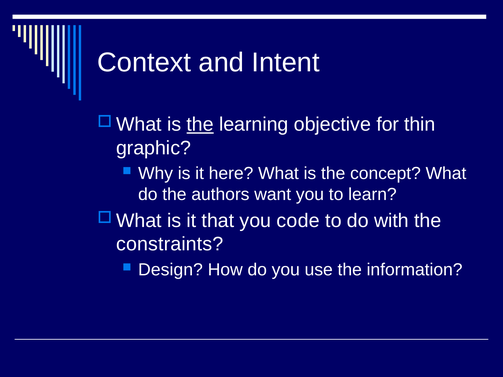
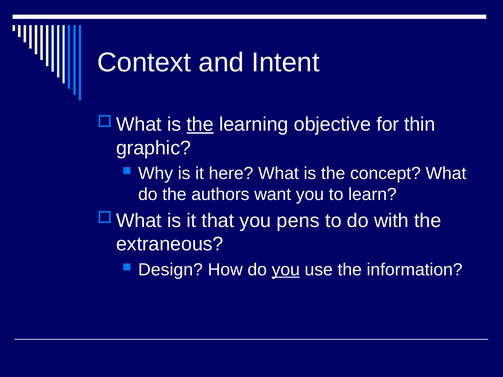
code: code -> pens (298, 221)
constraints: constraints -> extraneous (170, 244)
you underline: none -> present (286, 270)
